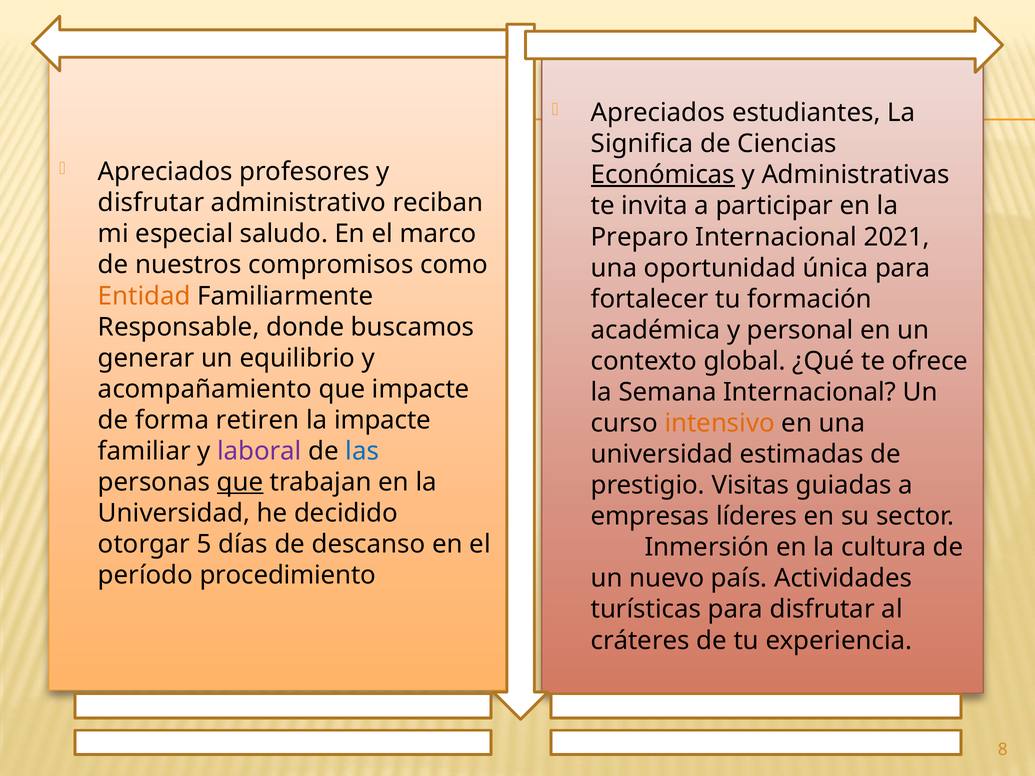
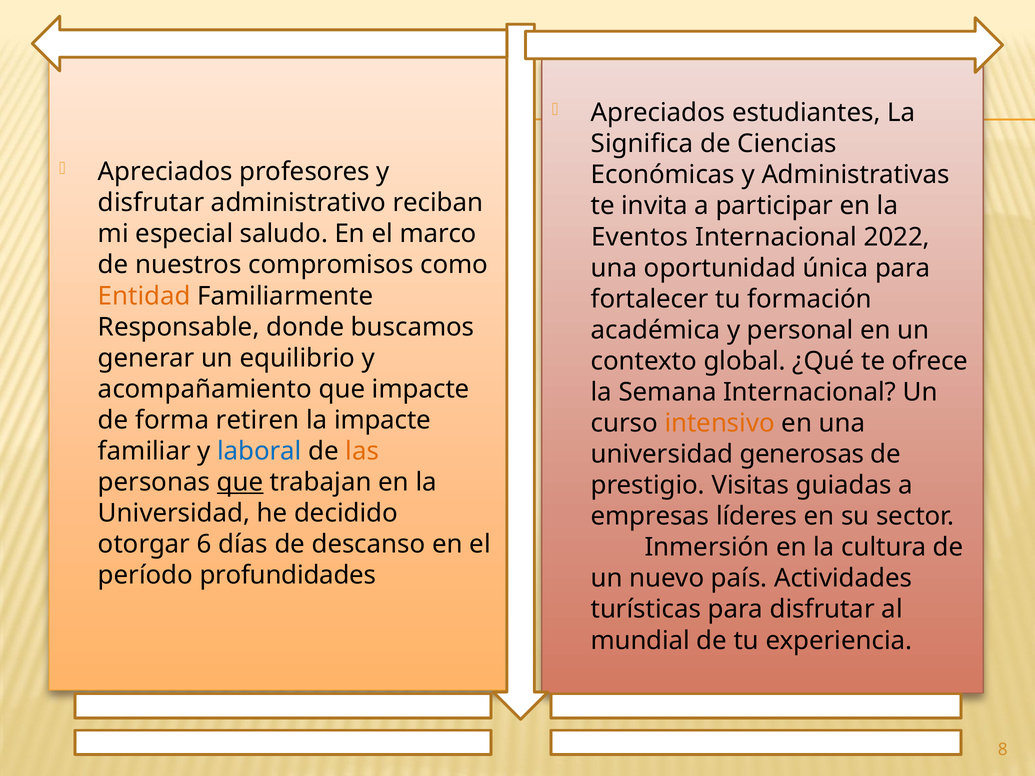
Económicas underline: present -> none (663, 175)
Preparo: Preparo -> Eventos (640, 237)
2021: 2021 -> 2022 (897, 237)
laboral colour: purple -> blue (259, 451)
las colour: blue -> orange (362, 451)
estimadas: estimadas -> generosas (802, 454)
5: 5 -> 6 (204, 544)
procedimiento: procedimiento -> profundidades (288, 576)
cráteres: cráteres -> mundial (640, 641)
